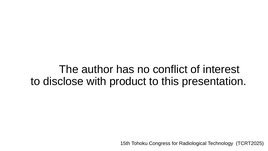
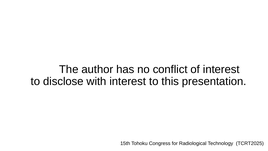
with product: product -> interest (128, 81)
